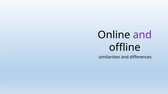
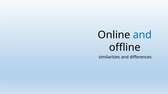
and colour: purple -> blue (142, 35)
